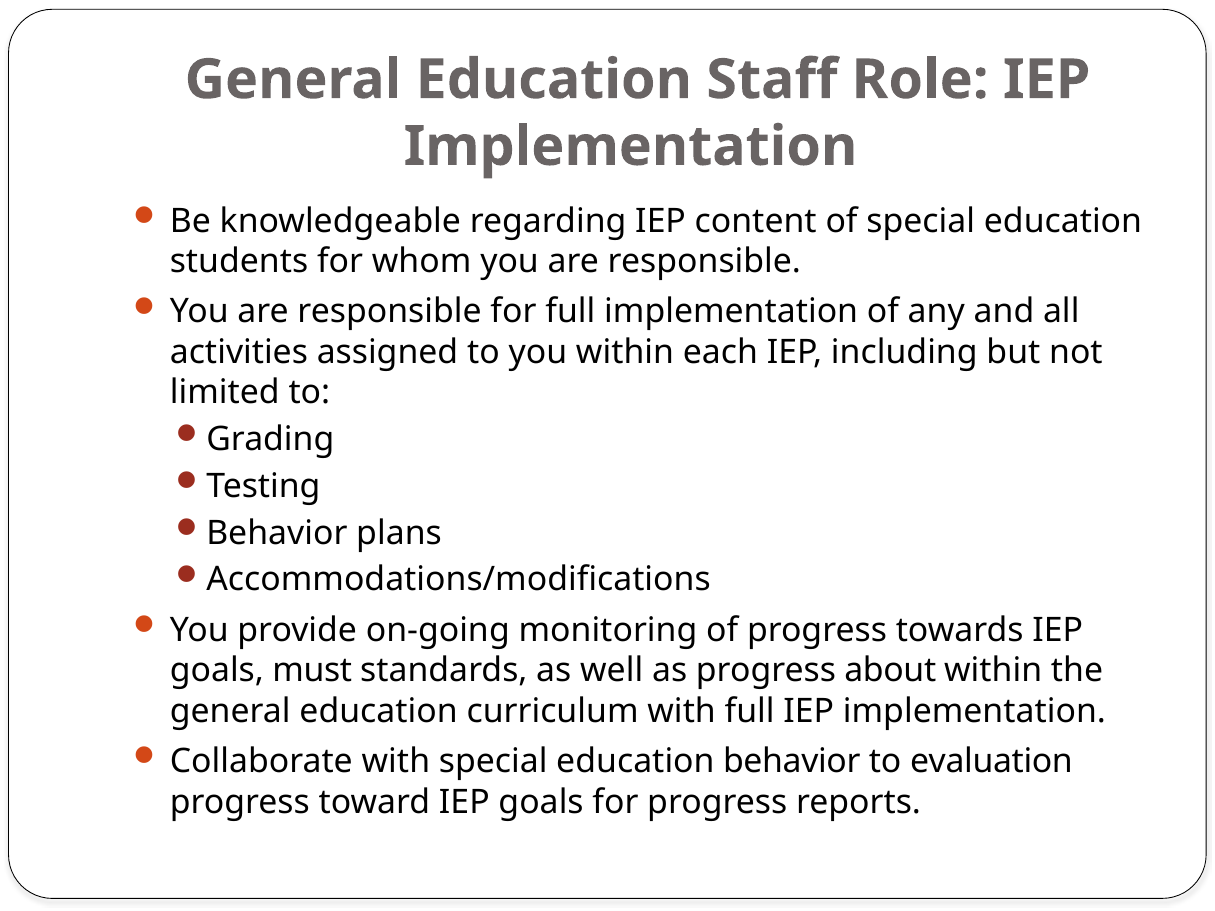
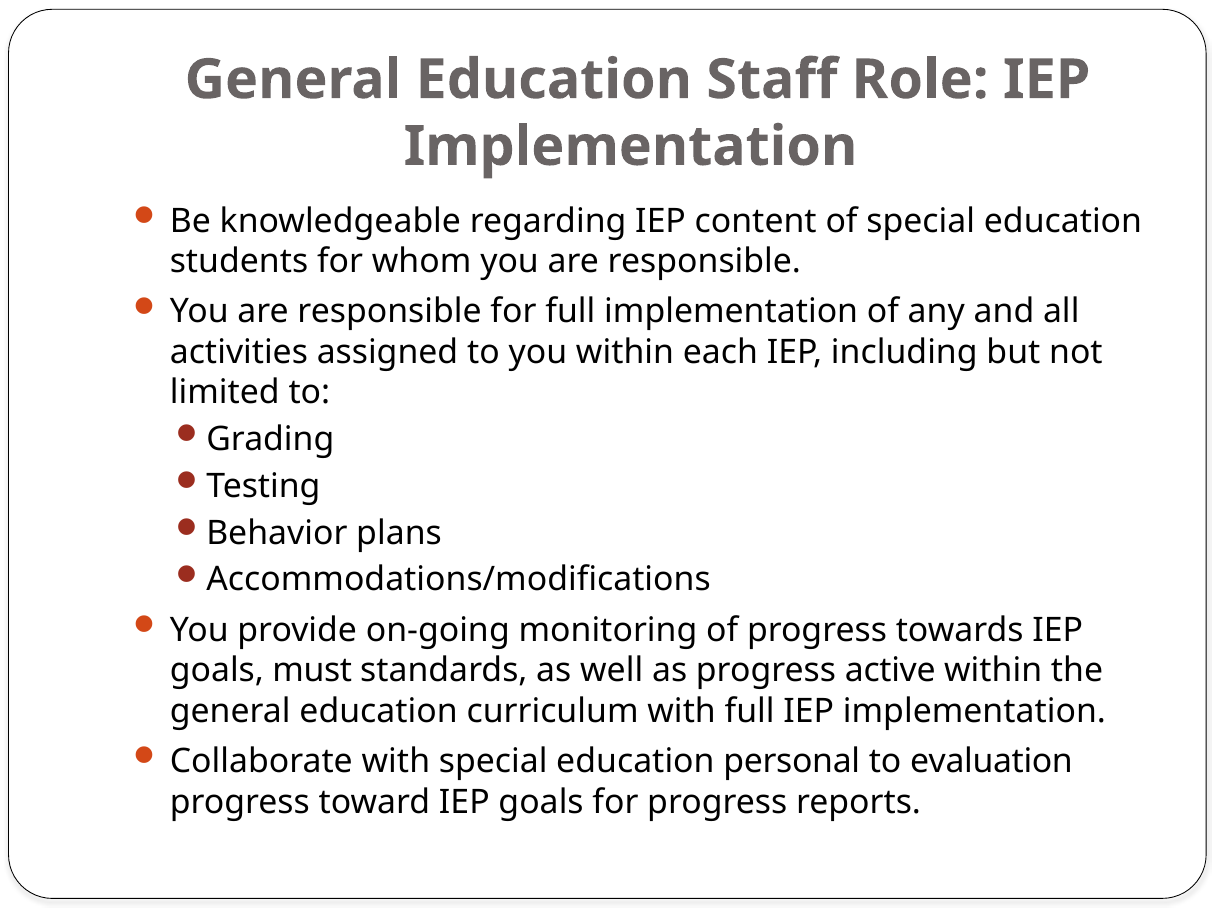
about: about -> active (890, 671)
education behavior: behavior -> personal (792, 762)
